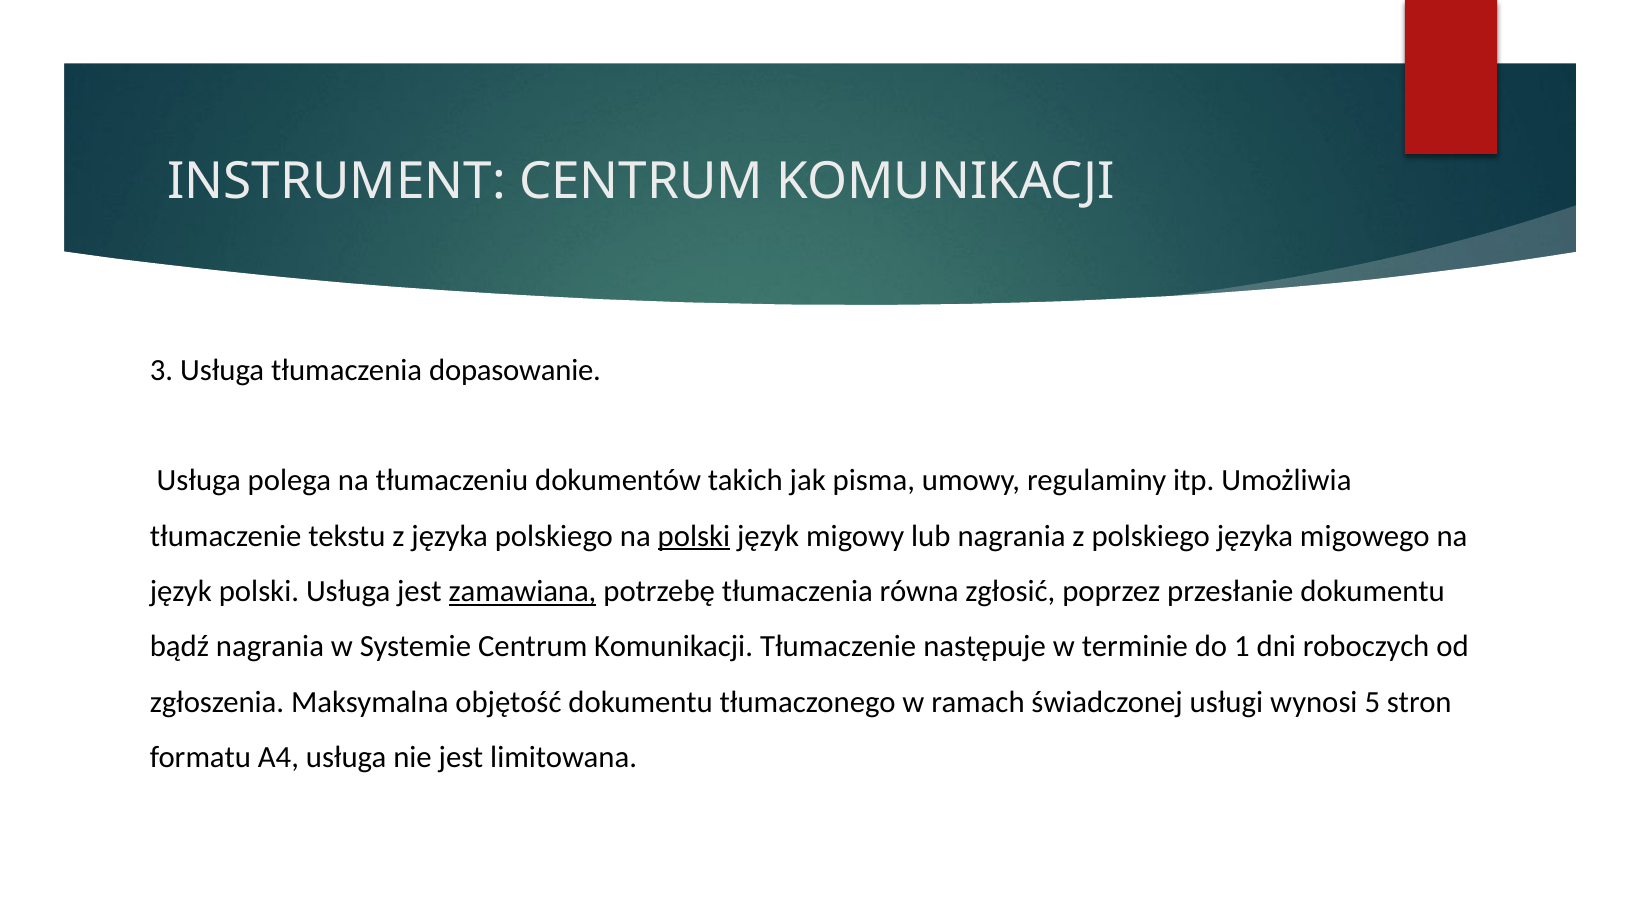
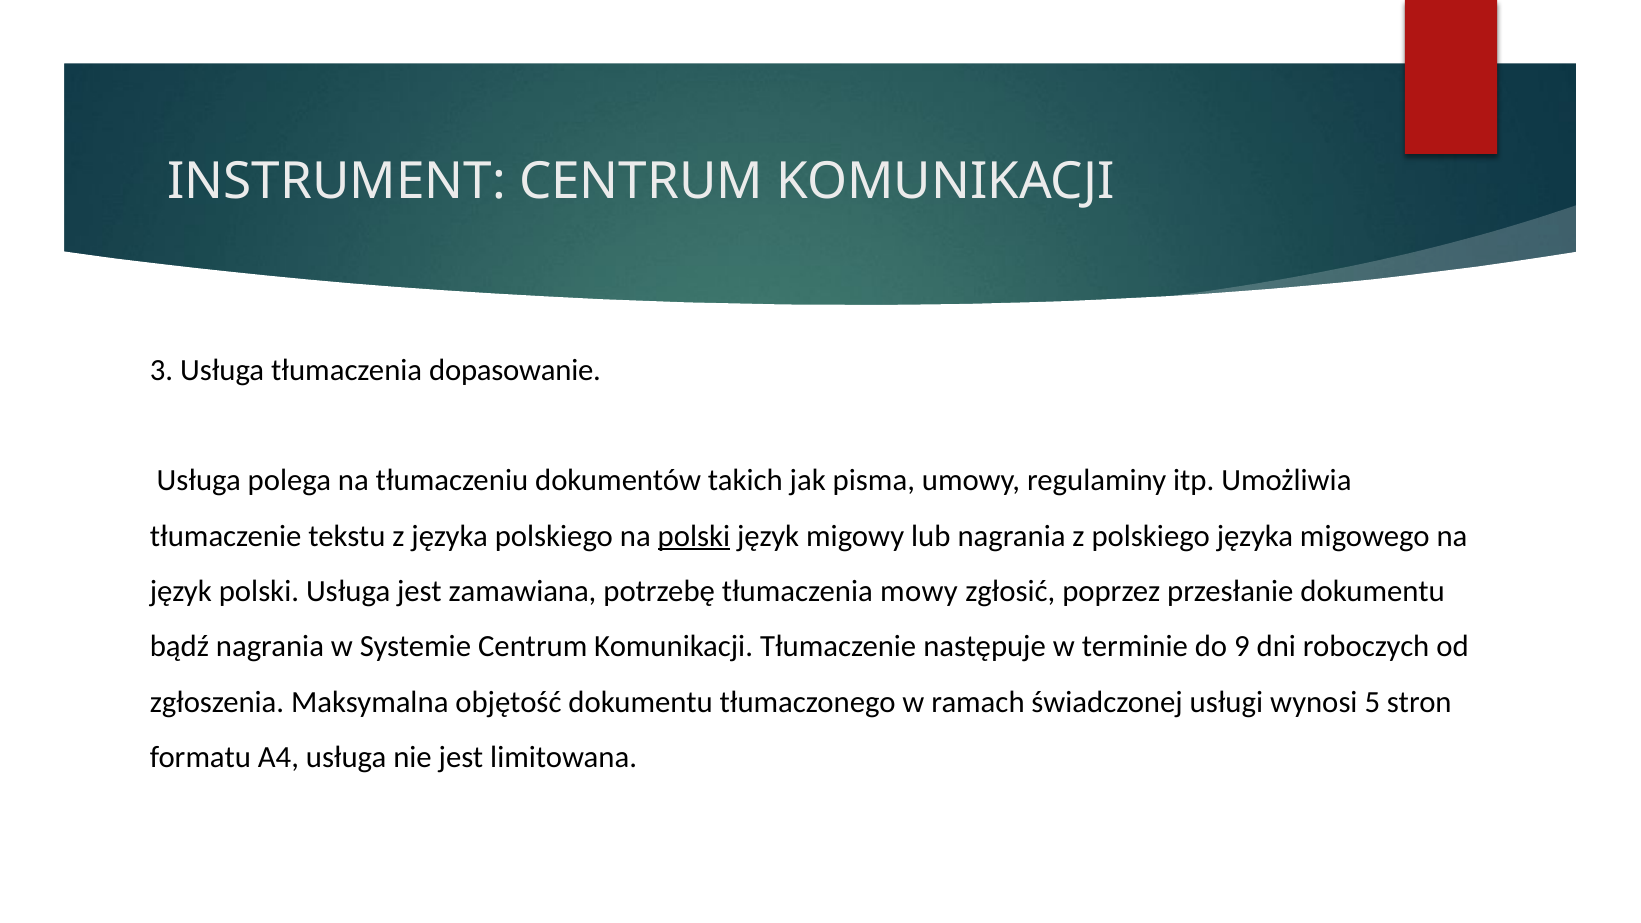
zamawiana underline: present -> none (523, 591)
równa: równa -> mowy (919, 591)
1: 1 -> 9 (1242, 647)
